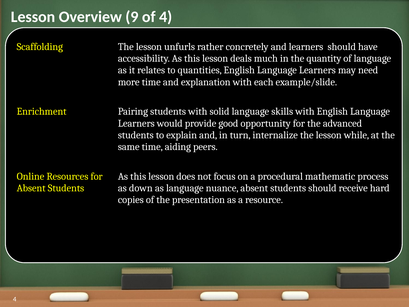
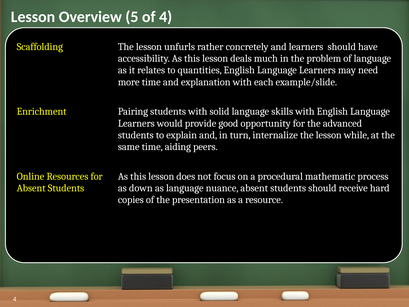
9: 9 -> 5 (132, 17)
quantity: quantity -> problem (324, 58)
